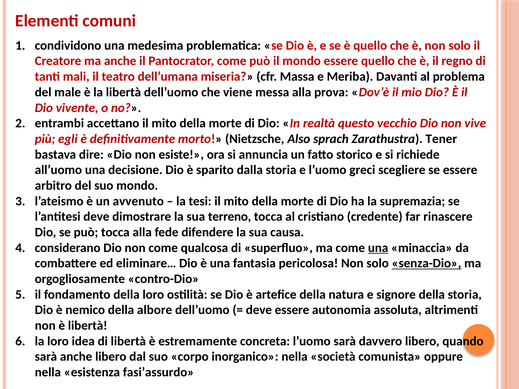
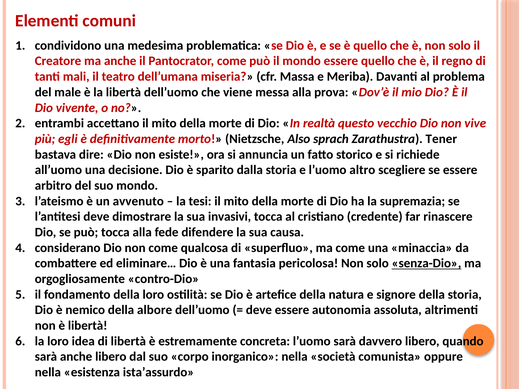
greci: greci -> altro (362, 170)
terreno: terreno -> invasivi (230, 217)
una underline: present -> none (378, 248)
fasi’assurdo: fasi’assurdo -> ista’assurdo (159, 372)
